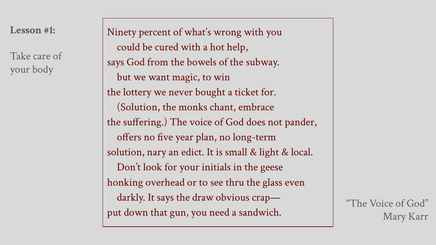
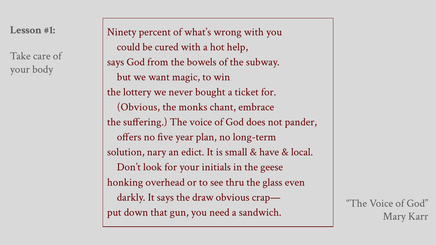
Solution: Solution -> Obvious (138, 107)
light: light -> have (269, 152)
